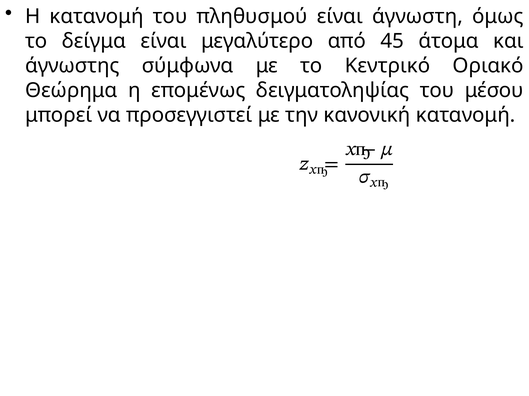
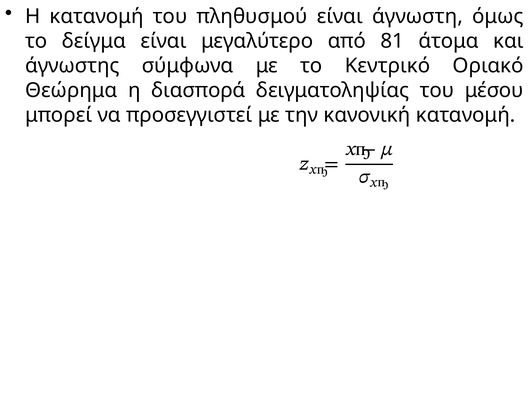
45: 45 -> 81 (392, 41)
επομένως: επομένως -> διασπορά (198, 91)
